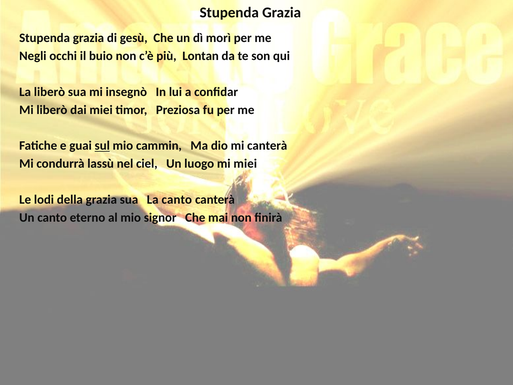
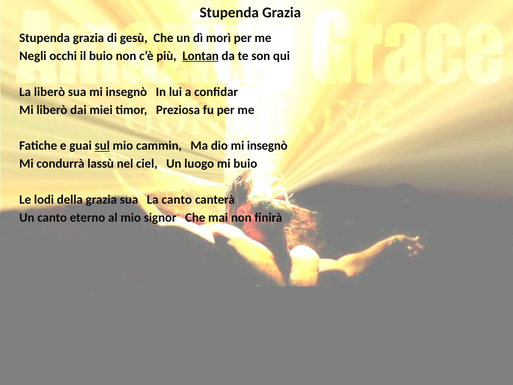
Lontan underline: none -> present (201, 56)
dio mi canterà: canterà -> insegnò (267, 146)
mi miei: miei -> buio (245, 164)
